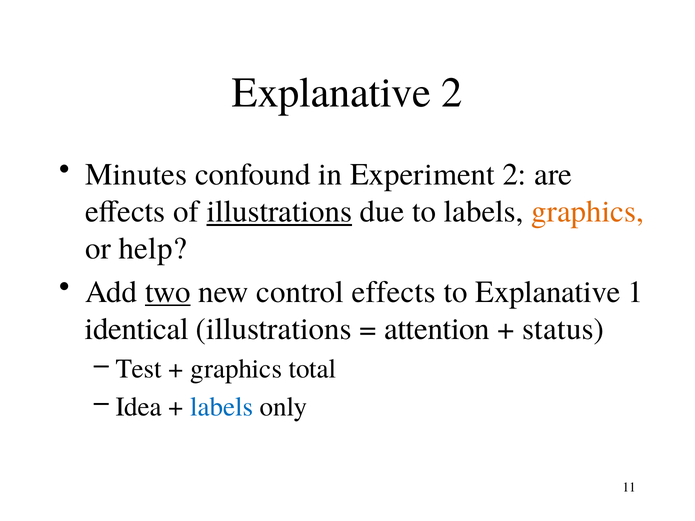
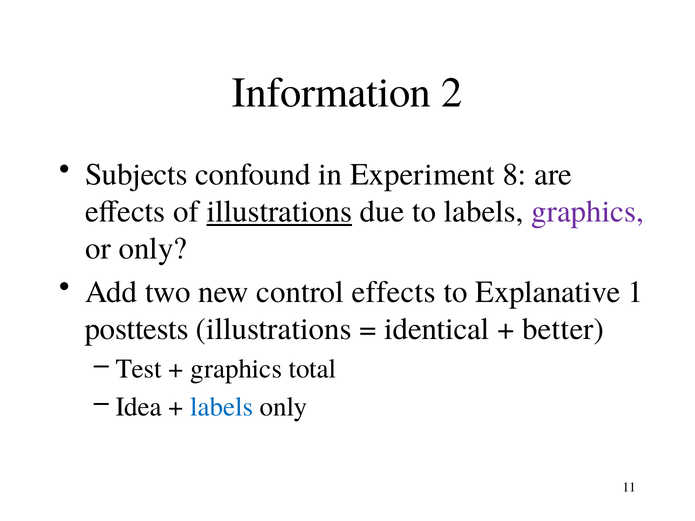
Explanative: Explanative -> Information (332, 93)
Minutes: Minutes -> Subjects (136, 175)
Experiment 2: 2 -> 8 (515, 175)
graphics colour: orange -> purple (588, 212)
or help: help -> only (153, 249)
two underline: present -> none (168, 292)
identical: identical -> posttests (137, 329)
attention: attention -> identical (437, 329)
status: status -> better (563, 329)
